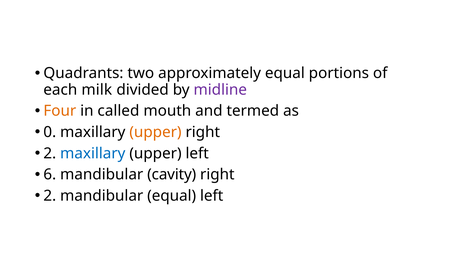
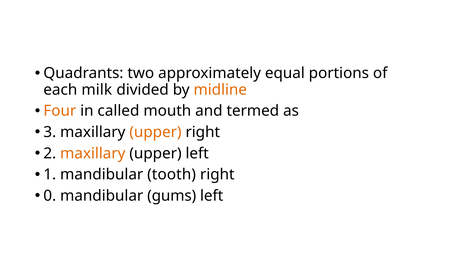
midline colour: purple -> orange (220, 90)
0: 0 -> 3 (50, 132)
maxillary colour: blue -> orange (93, 153)
6: 6 -> 1 (50, 175)
cavity: cavity -> tooth (172, 175)
2: 2 -> 0 (50, 196)
mandibular equal: equal -> gums (172, 196)
